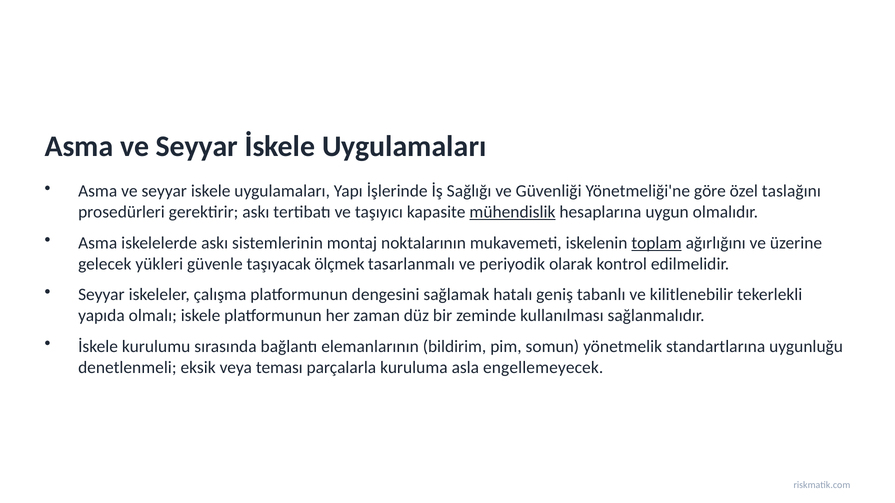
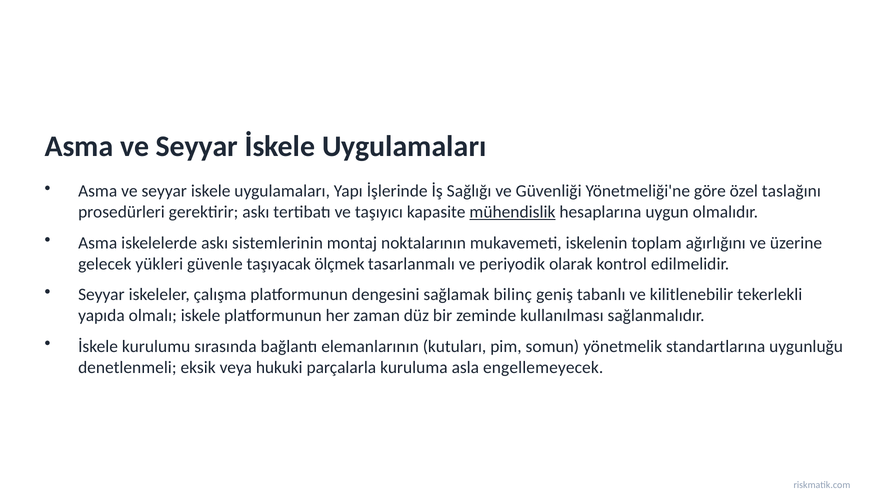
toplam underline: present -> none (657, 243)
hatalı: hatalı -> bilinç (513, 295)
bildirim: bildirim -> kutuları (455, 347)
teması: teması -> hukuki (279, 368)
